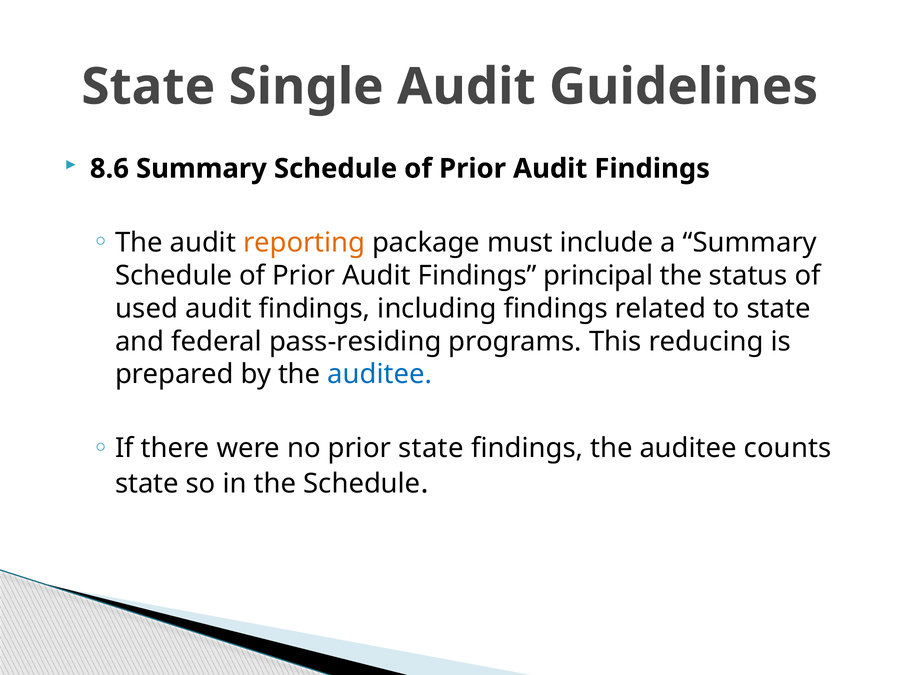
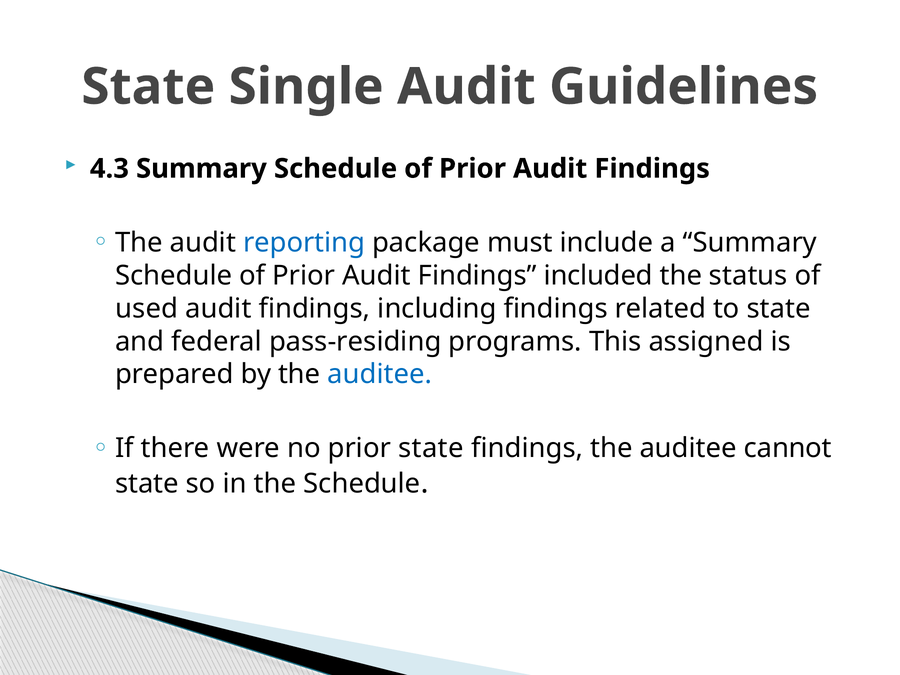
8.6: 8.6 -> 4.3 (109, 169)
reporting colour: orange -> blue (304, 243)
principal: principal -> included (598, 276)
reducing: reducing -> assigned (706, 341)
counts: counts -> cannot (788, 448)
